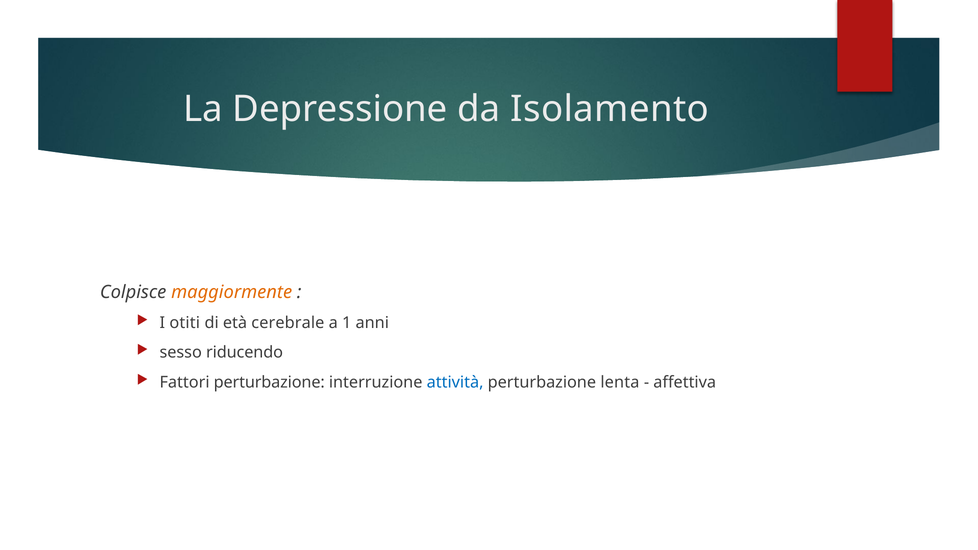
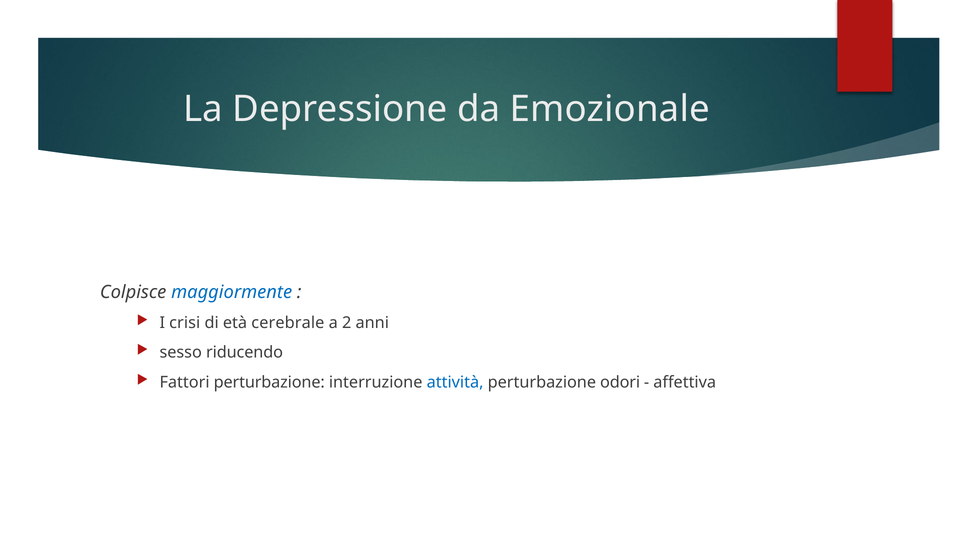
Isolamento: Isolamento -> Emozionale (610, 109)
maggiormente colour: orange -> blue (232, 292)
otiti: otiti -> crisi (185, 323)
1: 1 -> 2 (347, 323)
lenta: lenta -> odori (620, 382)
